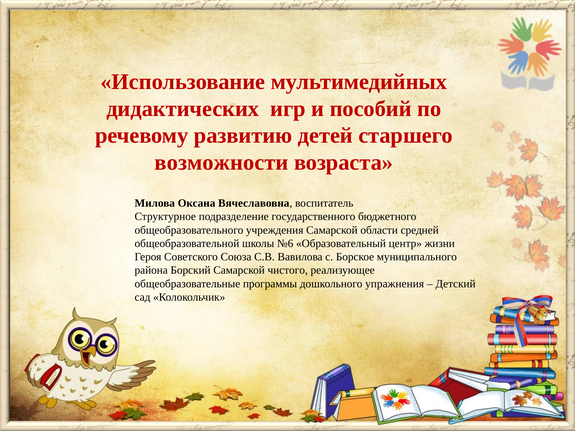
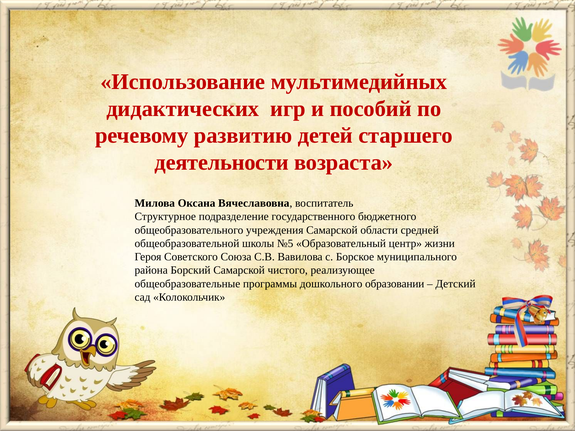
возможности: возможности -> деятельности (222, 163)
№6: №6 -> №5 (285, 244)
упражнения: упражнения -> образовании (395, 284)
